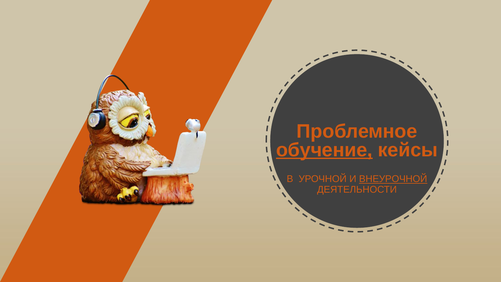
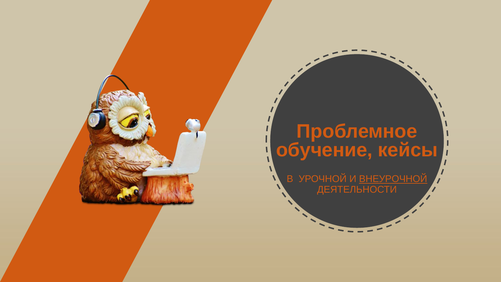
обучение underline: present -> none (324, 150)
